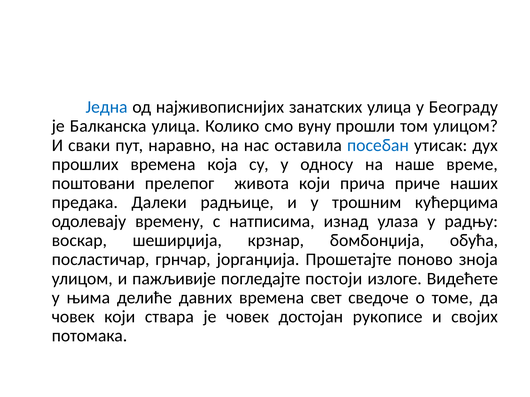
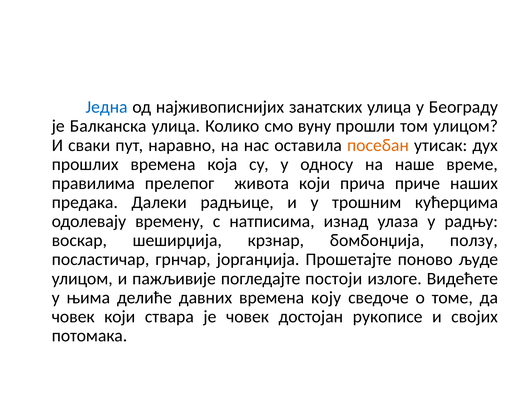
посебан colour: blue -> orange (378, 145)
поштовани: поштовани -> правилима (93, 184)
обућа: обућа -> ползу (474, 241)
зноја: зноја -> људе (478, 260)
свет: свет -> коју (326, 298)
